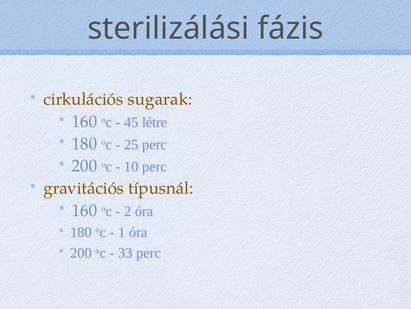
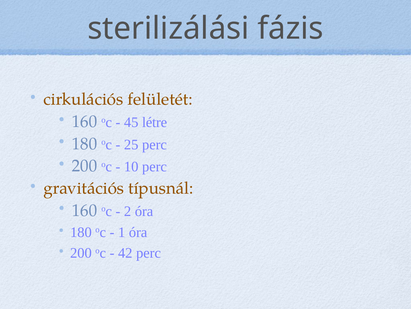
sugarak: sugarak -> felületét (160, 99)
33: 33 -> 42 (125, 252)
